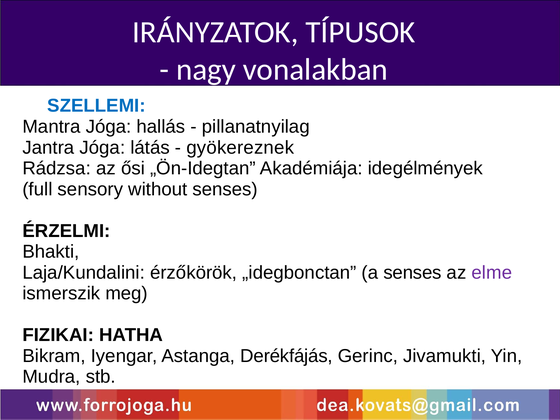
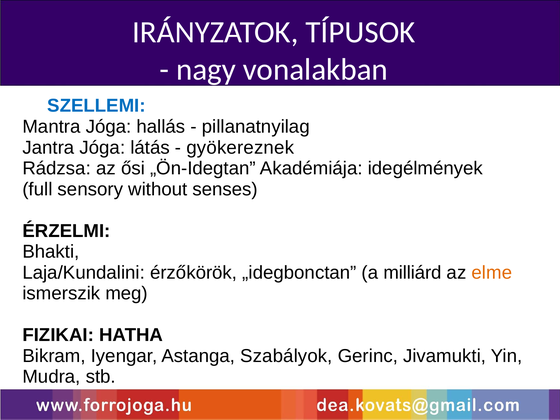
a senses: senses -> milliárd (412, 273)
elme colour: purple -> orange (492, 273)
Derékfájás: Derékfájás -> Szabályok (286, 356)
